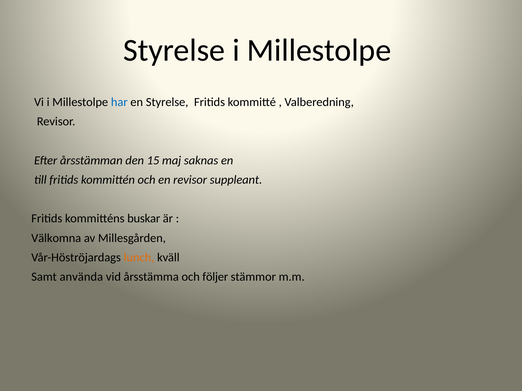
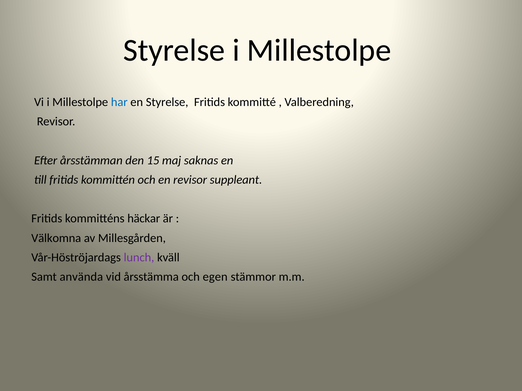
buskar: buskar -> häckar (144, 219)
lunch colour: orange -> purple (139, 258)
följer: följer -> egen (215, 277)
